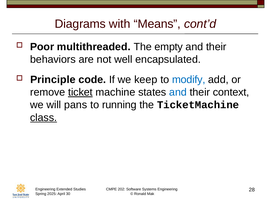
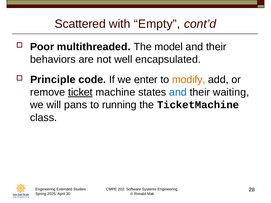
Diagrams: Diagrams -> Scattered (80, 24)
Means: Means -> Empty (157, 24)
empty: empty -> model (169, 47)
keep: keep -> enter (146, 80)
modify colour: blue -> orange (189, 80)
context: context -> waiting (231, 92)
class underline: present -> none (44, 118)
